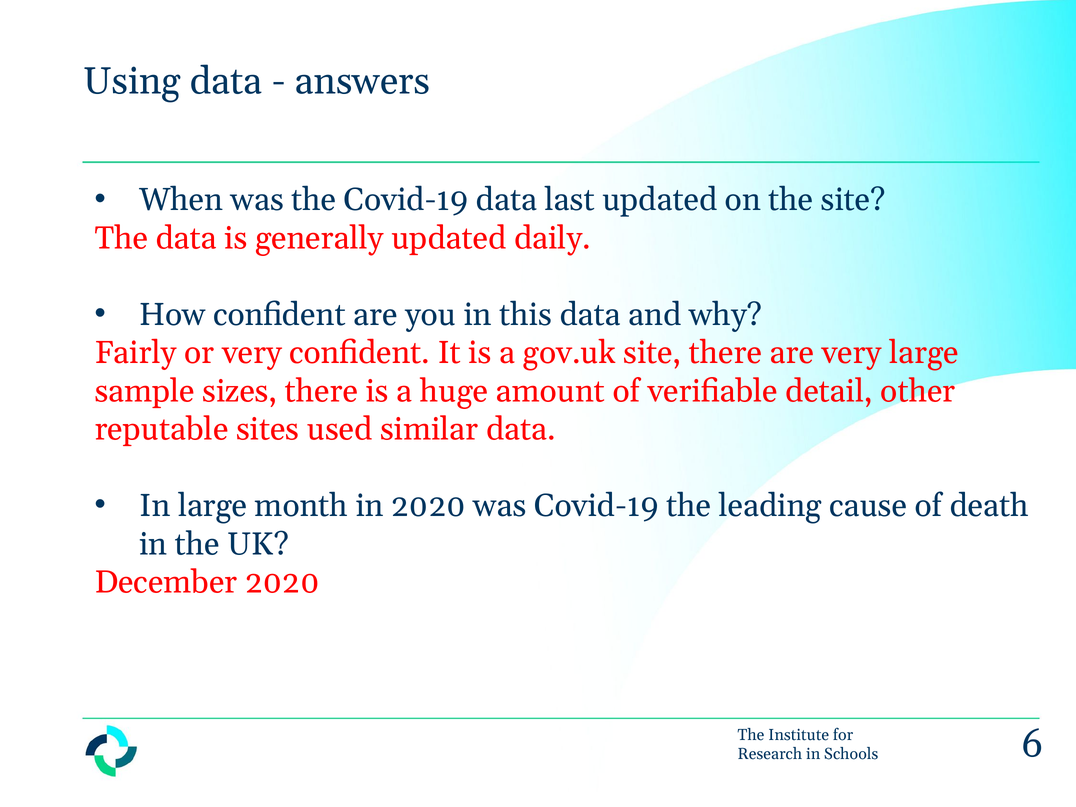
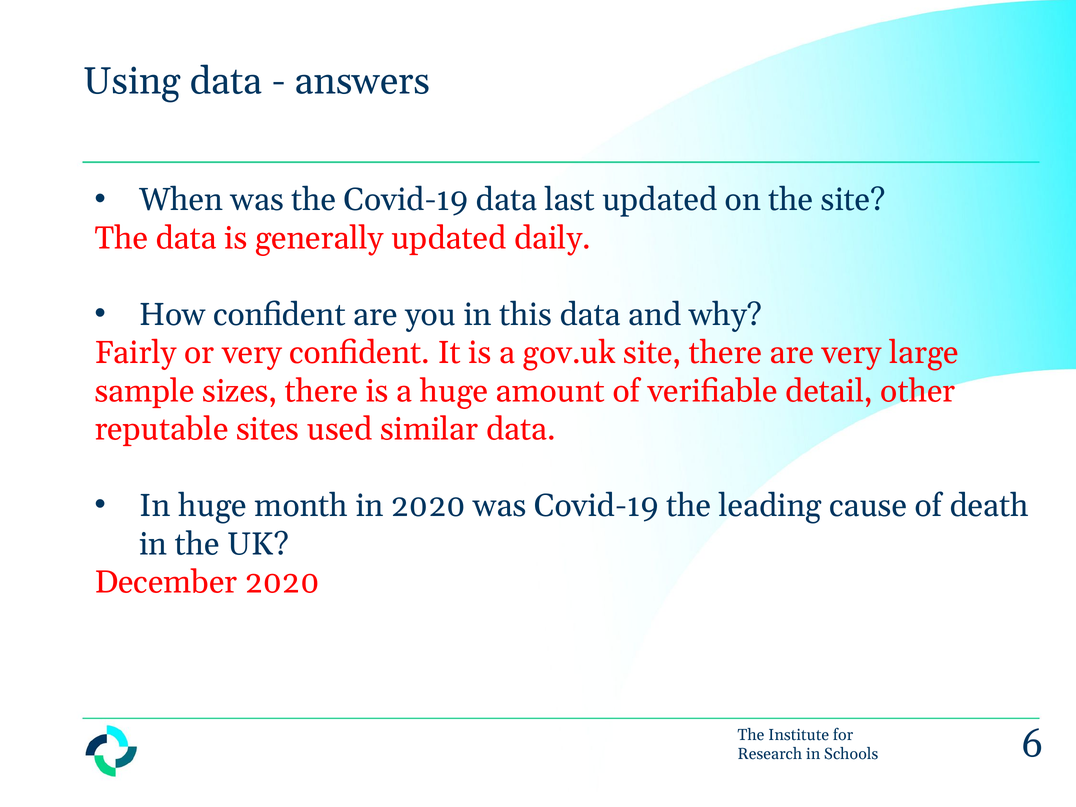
In large: large -> huge (212, 506)
